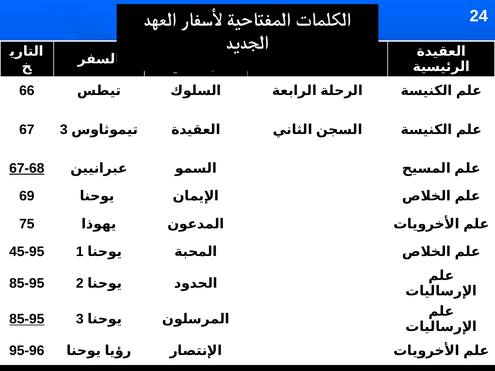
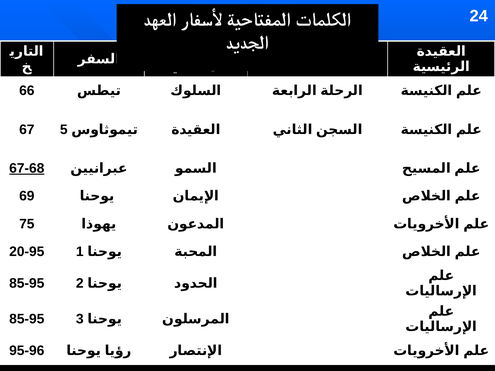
67 3: 3 -> 5 (64, 130)
45-95: 45-95 -> 20-95 (27, 252)
85-95 underline: present -> none (27, 319)
